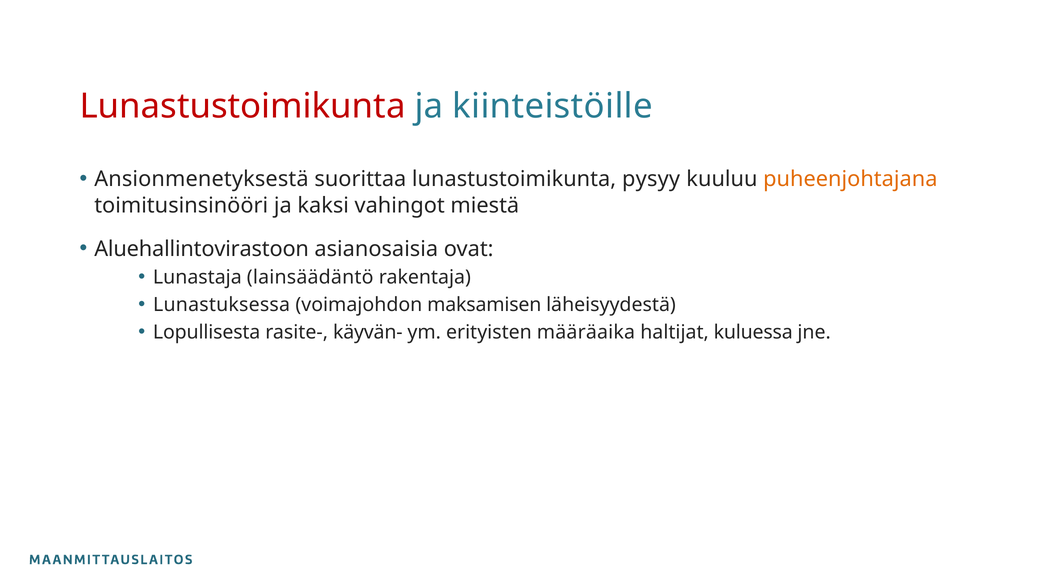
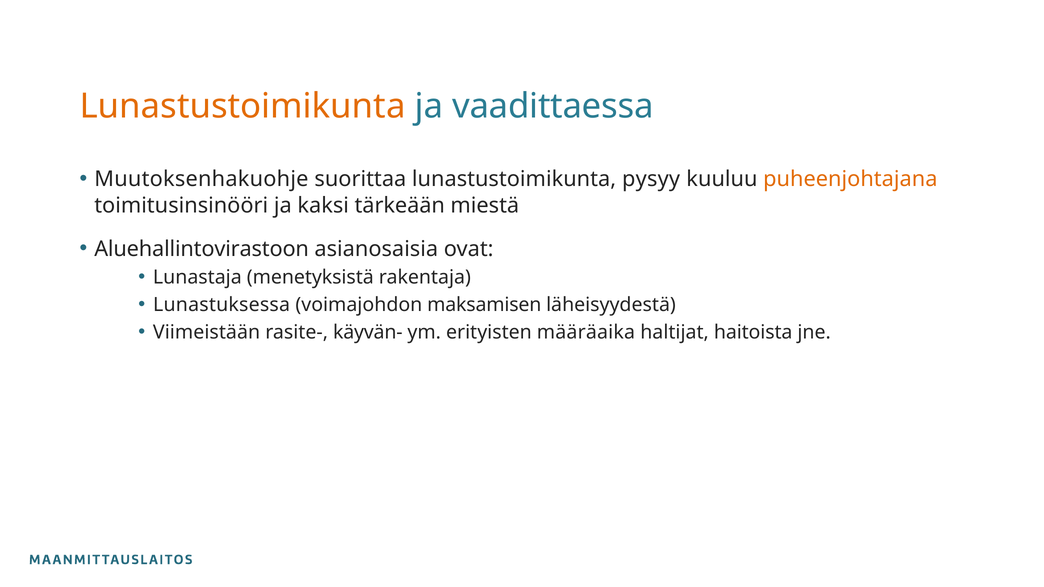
Lunastustoimikunta colour: red -> orange (243, 106)
kiinteistöille: kiinteistöille -> vaadittaessa (553, 106)
Ansionmenetyksestä: Ansionmenetyksestä -> Muutoksenhakuohje (201, 179)
vahingot: vahingot -> tärkeään (400, 205)
lainsäädäntö: lainsäädäntö -> menetyksistä (310, 278)
Lopullisesta: Lopullisesta -> Viimeistään (207, 332)
kuluessa: kuluessa -> haitoista (753, 332)
